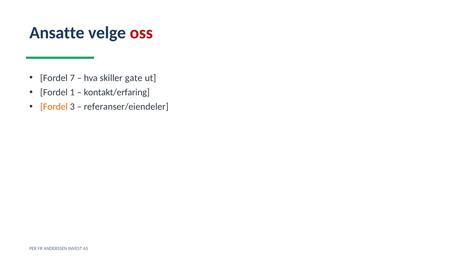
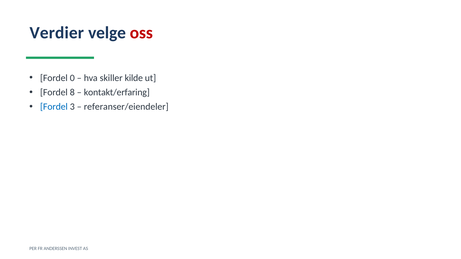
Ansatte: Ansatte -> Verdier (57, 33)
7: 7 -> 0 (72, 78)
gate: gate -> kilde (134, 78)
1: 1 -> 8 (72, 92)
Fordel colour: orange -> blue (54, 107)
